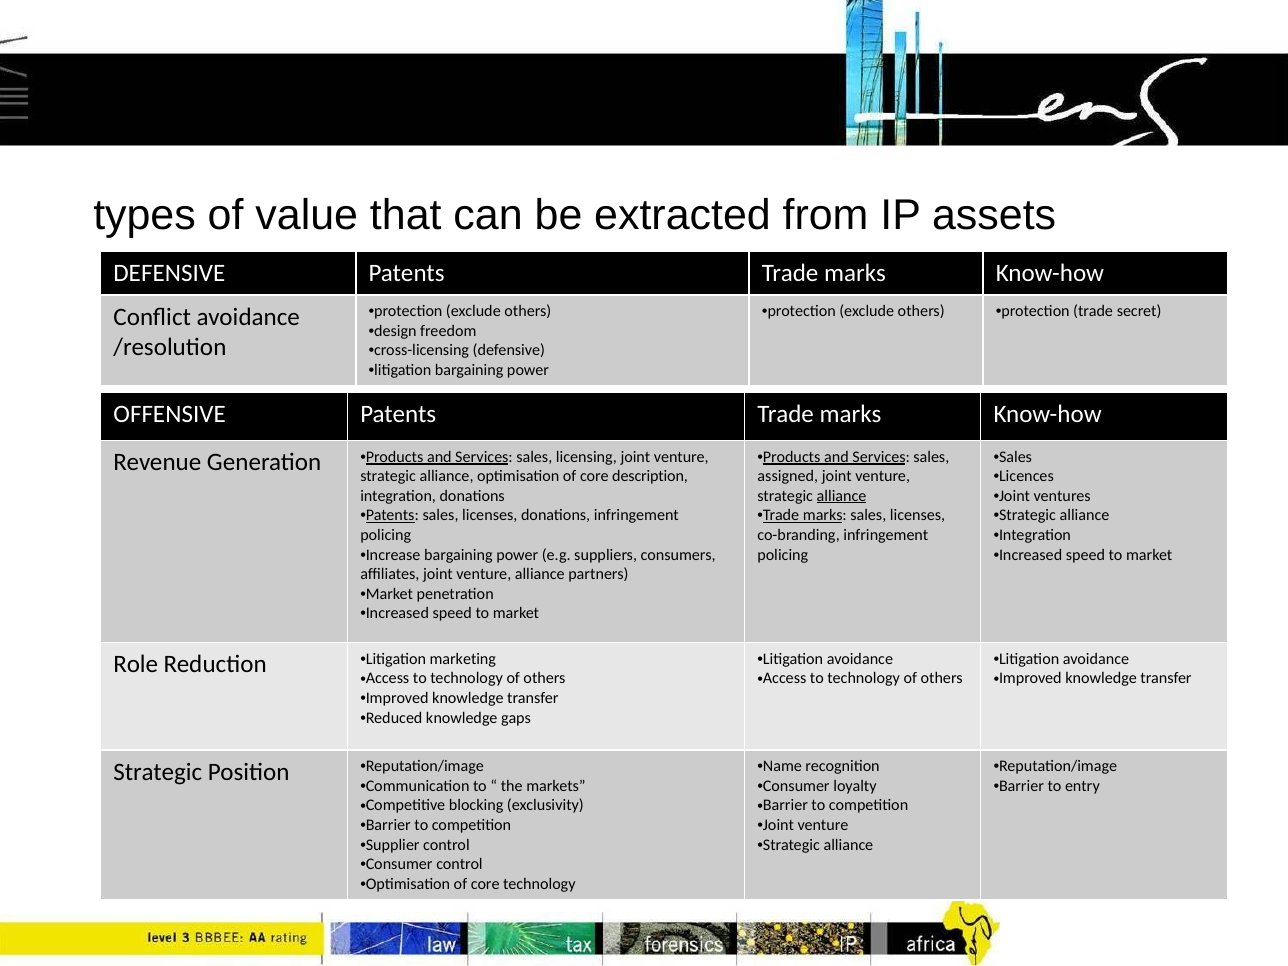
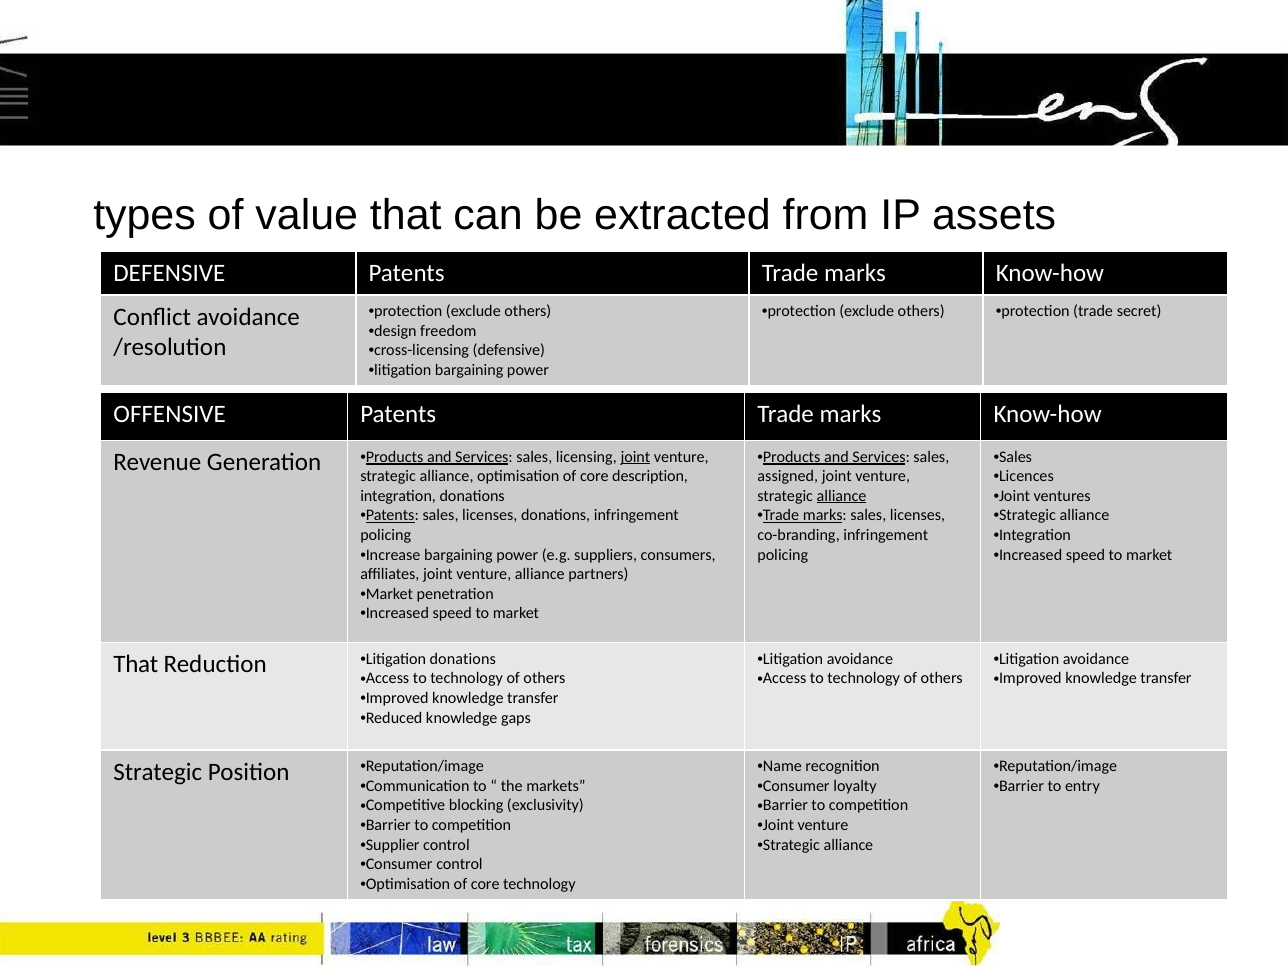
joint underline: none -> present (635, 457)
Role: Role -> That (136, 665)
Litigation marketing: marketing -> donations (463, 659)
